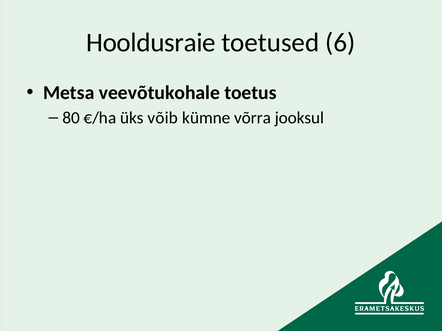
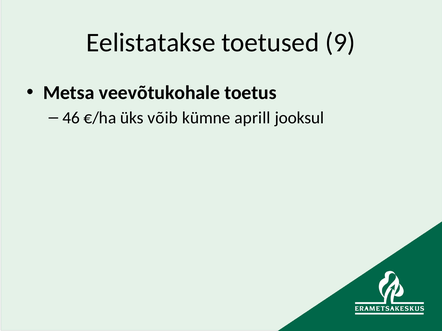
Hooldusraie: Hooldusraie -> Eelistatakse (151, 43)
6: 6 -> 9 (340, 43)
80: 80 -> 46 (71, 118)
võrra: võrra -> aprill (252, 118)
